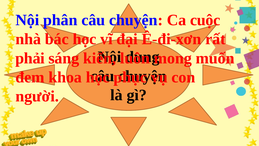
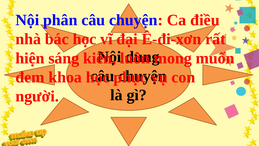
cuộc: cuộc -> điều (205, 20)
phải: phải -> hiện (30, 58)
